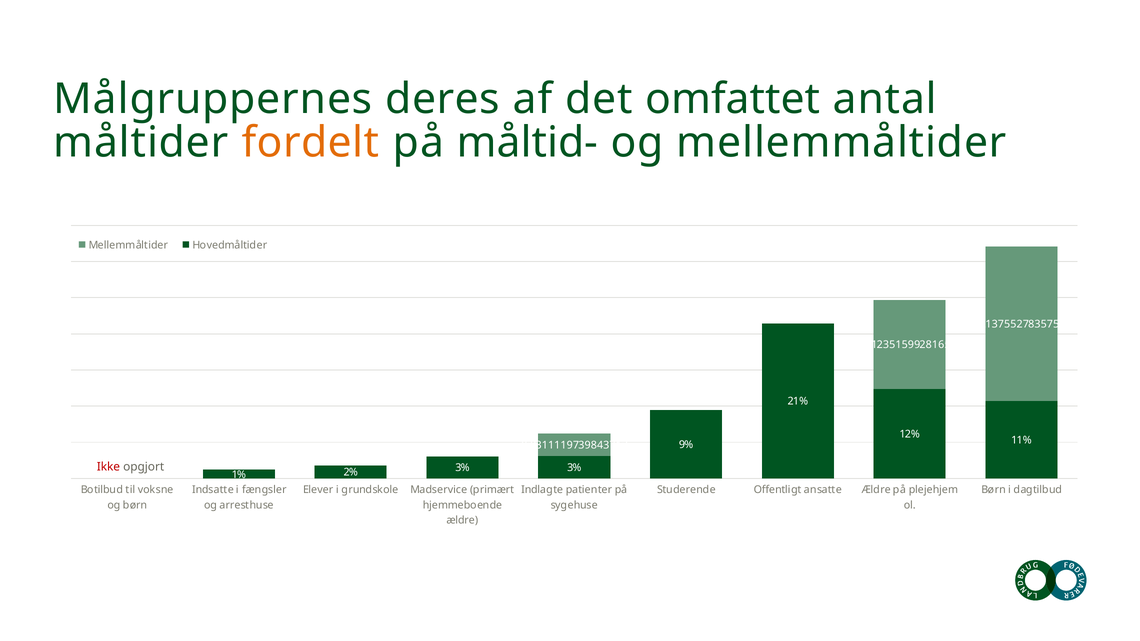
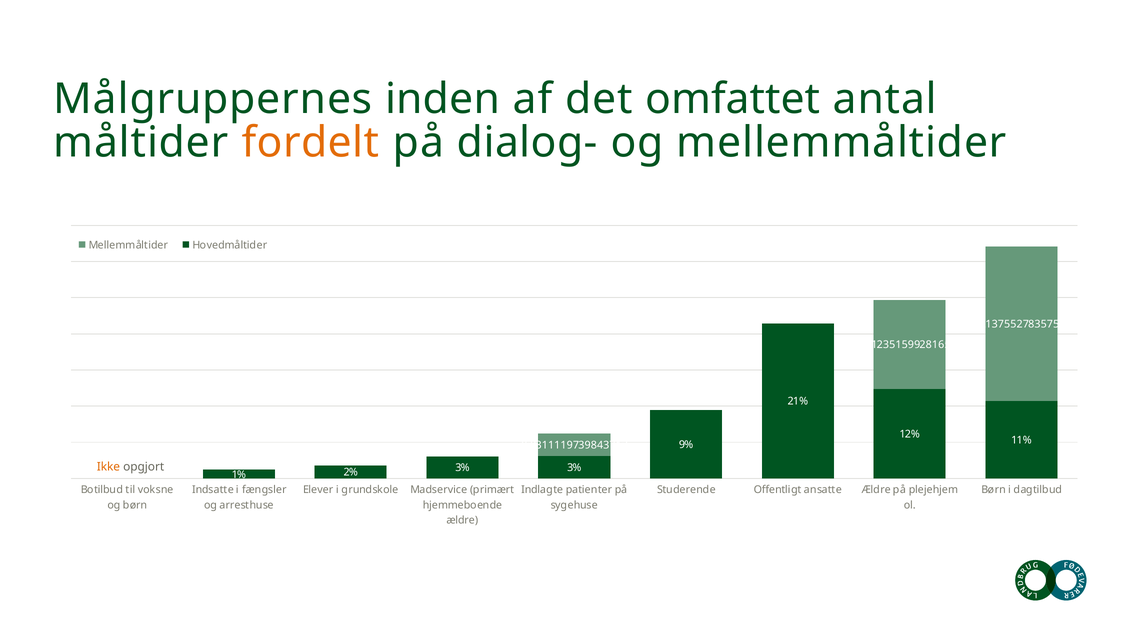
deres: deres -> inden (443, 99)
måltid-: måltid- -> dialog- (527, 143)
Ikke colour: red -> orange (108, 467)
